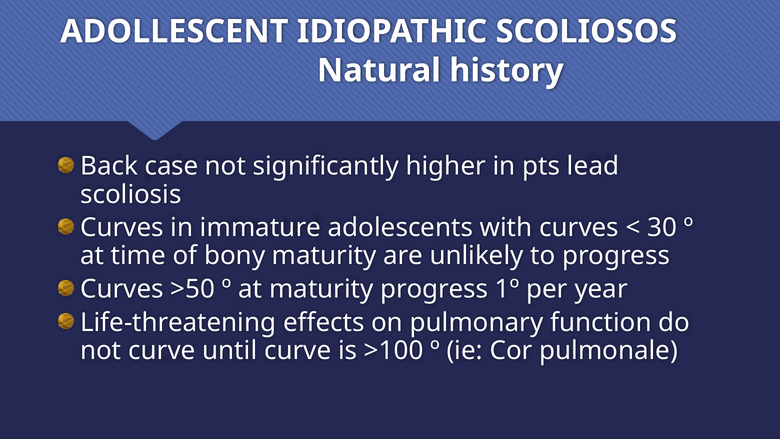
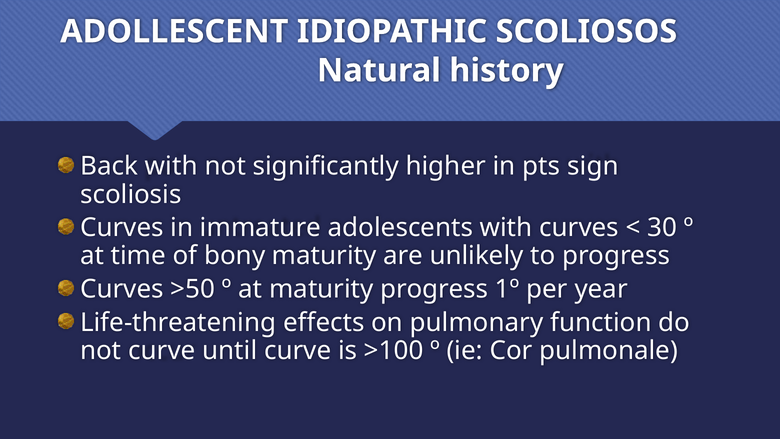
Back case: case -> with (171, 166)
lead: lead -> sign (593, 166)
